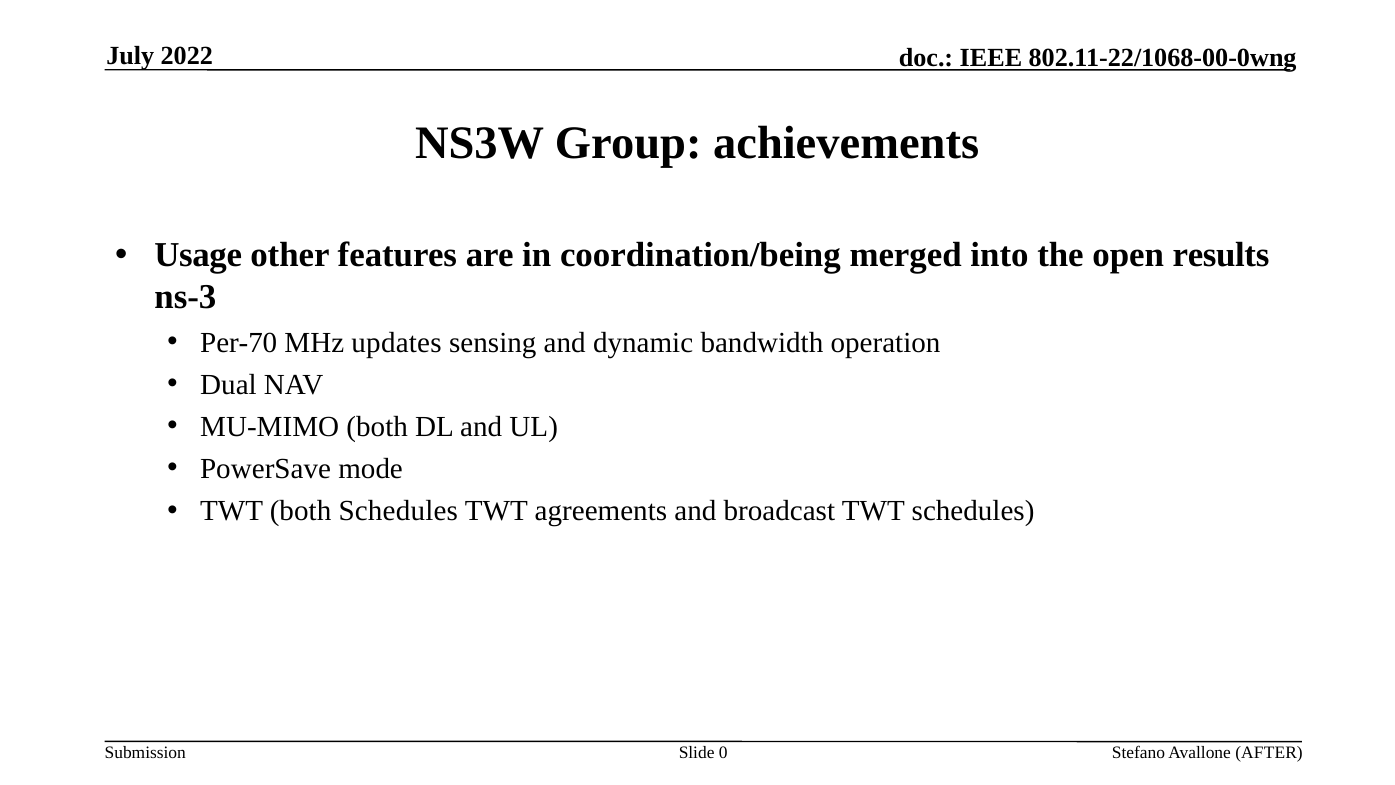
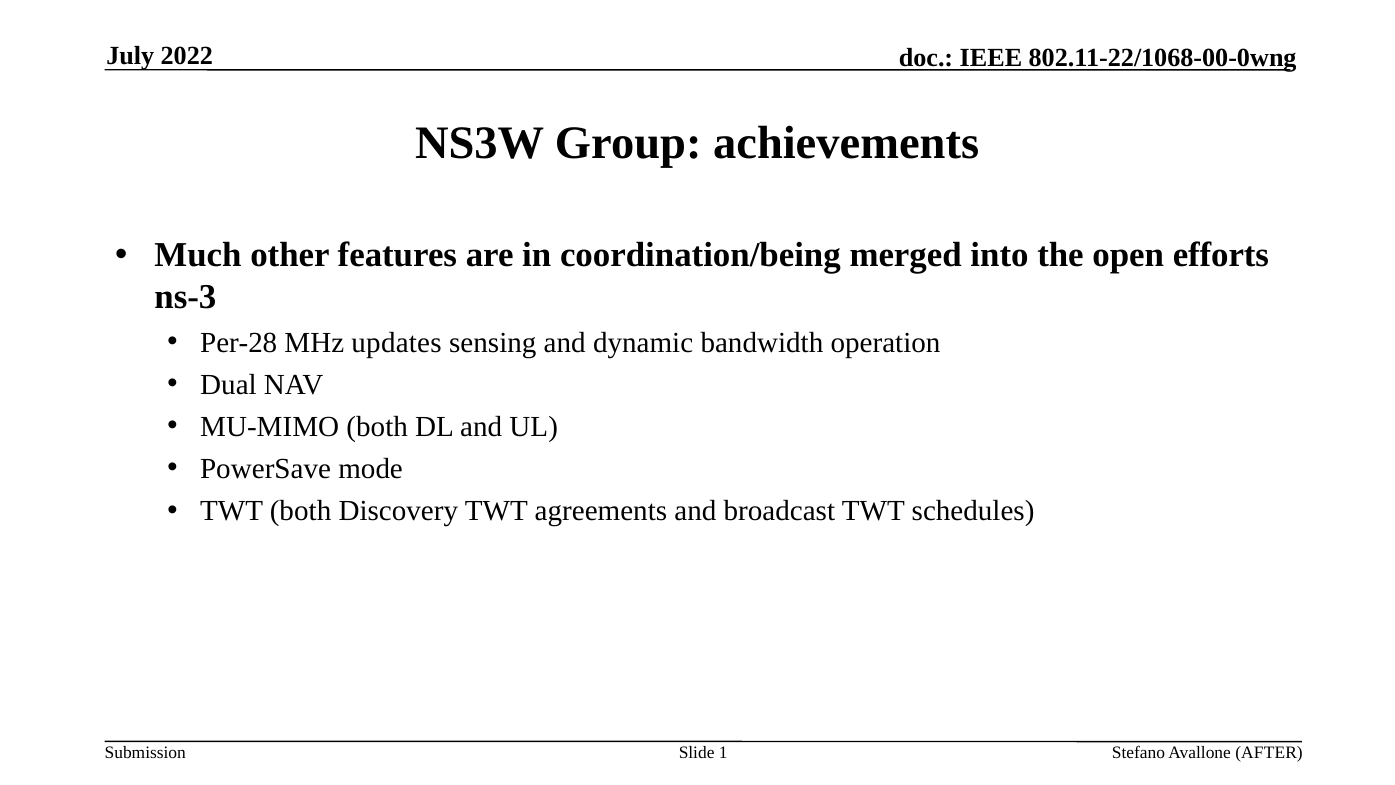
Usage: Usage -> Much (198, 255)
results: results -> efforts (1221, 255)
Per-70: Per-70 -> Per-28 (239, 342)
both Schedules: Schedules -> Discovery (398, 511)
0: 0 -> 1 (723, 753)
